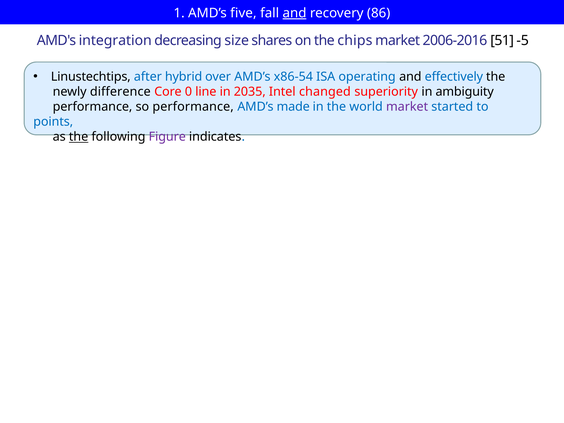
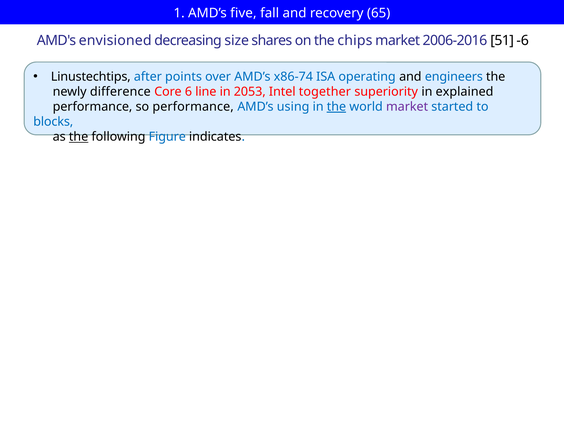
and underline: present -> none (294, 13)
86: 86 -> 65 (379, 13)
integration: integration -> envisioned (115, 41)
-5: -5 -> -6 (523, 41)
hybrid: hybrid -> points (184, 77)
x86-54: x86-54 -> x86-74 (293, 77)
effectively: effectively -> engineers (454, 77)
0: 0 -> 6 (188, 92)
2035: 2035 -> 2053 (250, 92)
changed: changed -> together (325, 92)
ambiguity: ambiguity -> explained (465, 92)
made: made -> using (293, 107)
the underline: none -> present (336, 107)
points: points -> blocks (53, 122)
Figure colour: purple -> blue (167, 137)
